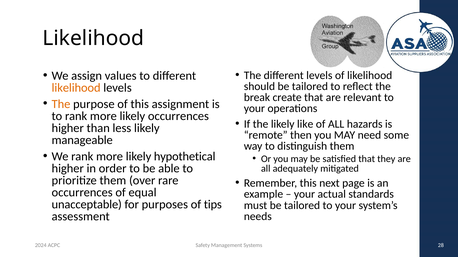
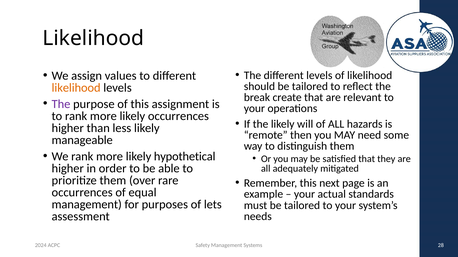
The colour: orange -> purple (61, 104)
like: like -> will (305, 124)
unacceptable: unacceptable -> management (87, 205)
tips: tips -> lets (213, 205)
